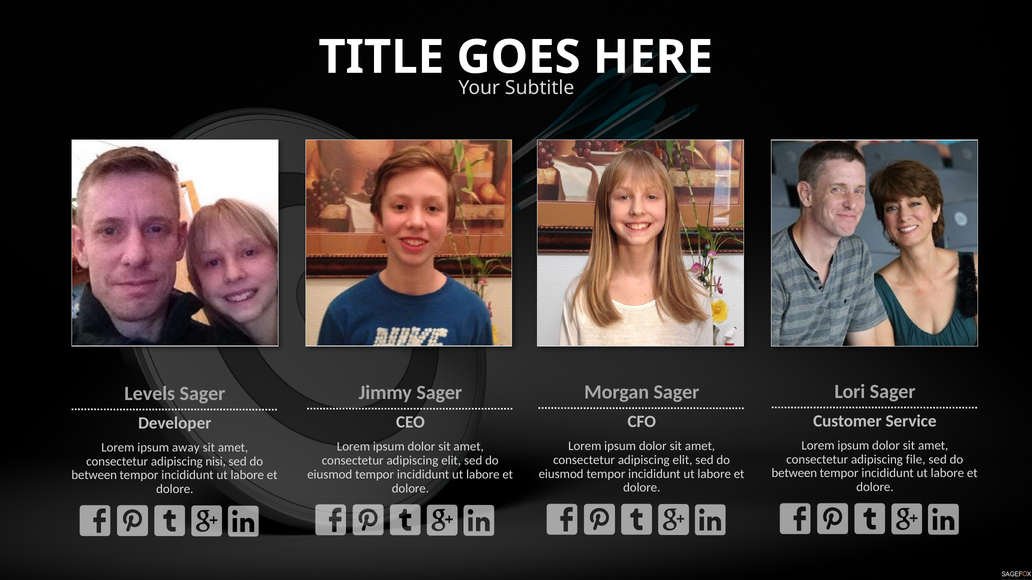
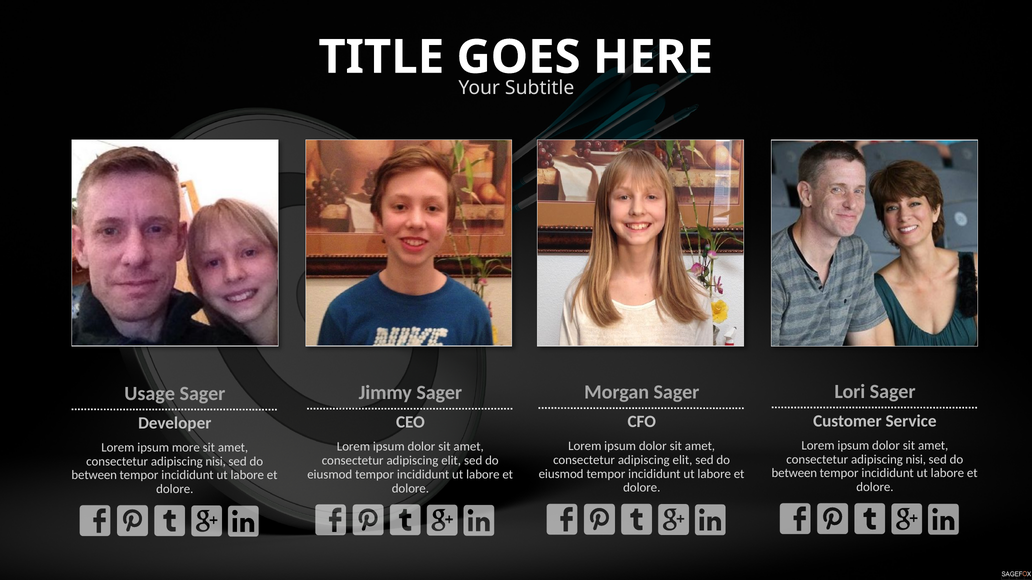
Levels: Levels -> Usage (150, 394)
away: away -> more (186, 448)
file: file -> nisi (916, 460)
